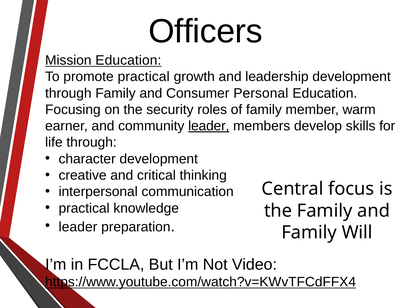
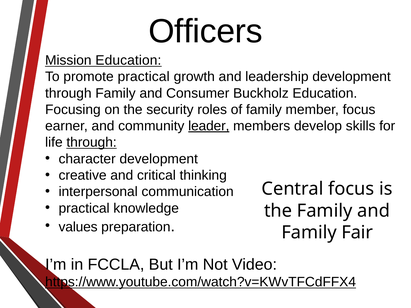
Personal: Personal -> Buckholz (261, 93)
member warm: warm -> focus (359, 110)
through underline: none -> present (92, 143)
leader: leader -> values (78, 227)
Will: Will -> Fair (357, 233)
